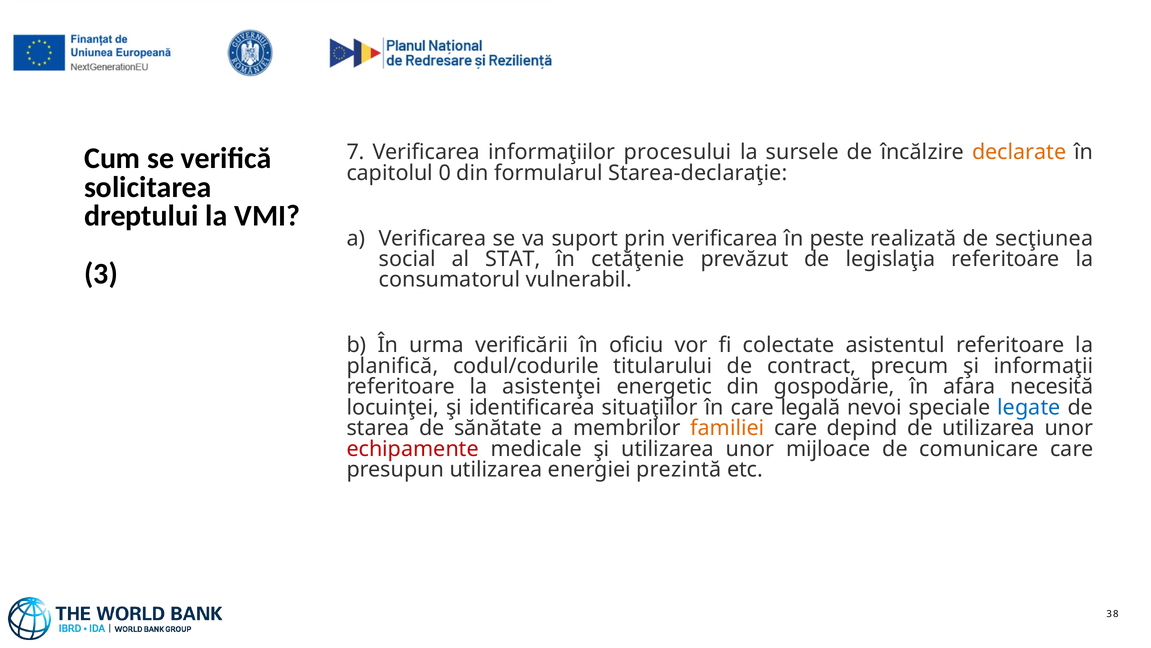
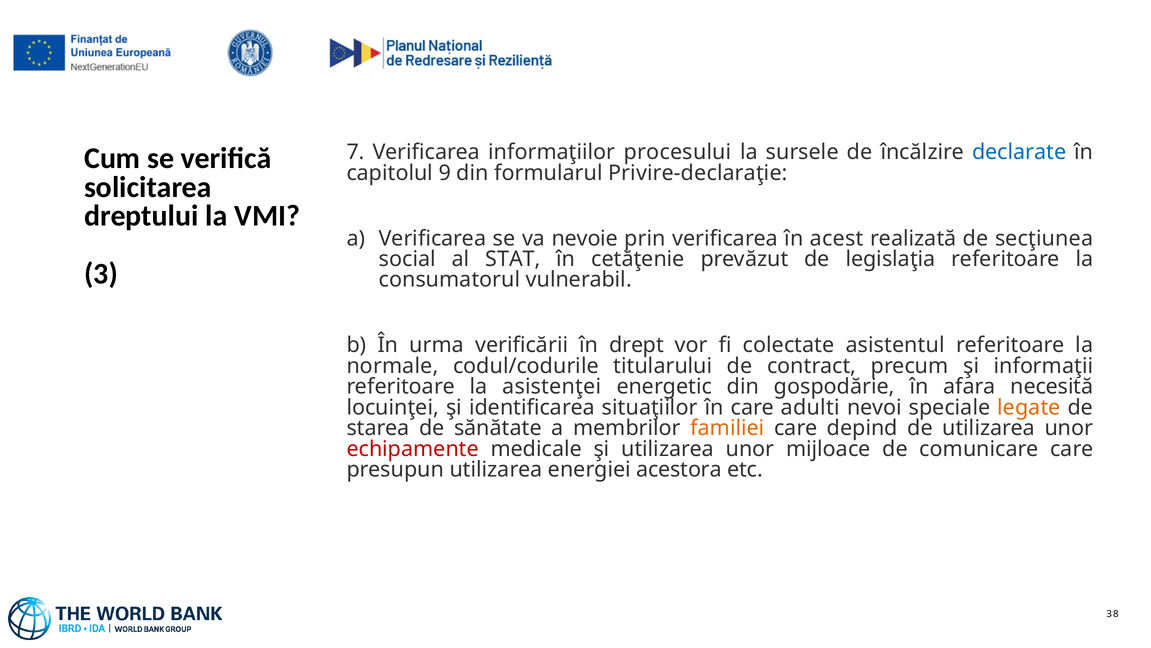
declarate colour: orange -> blue (1019, 152)
0: 0 -> 9 (445, 173)
Starea-declaraţie: Starea-declaraţie -> Privire-declaraţie (698, 173)
suport: suport -> nevoie (585, 238)
peste: peste -> acest (837, 238)
oficiu: oficiu -> drept (637, 345)
planifică: planifică -> normale (392, 366)
legală: legală -> adulti (810, 407)
legate colour: blue -> orange (1029, 407)
prezintă: prezintă -> acestora (679, 469)
